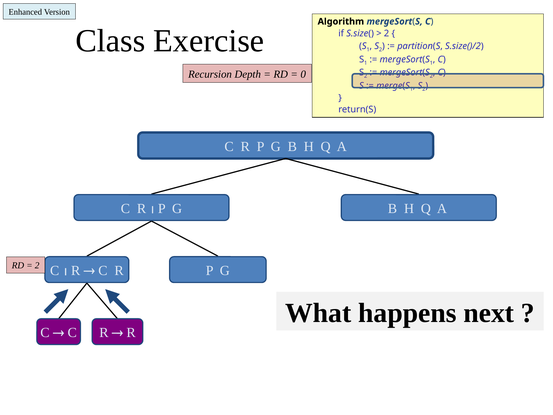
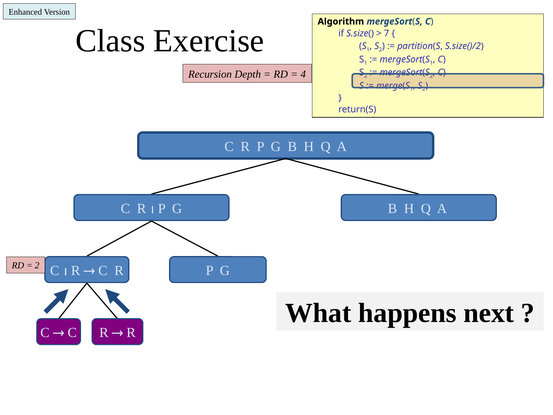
2: 2 -> 7 (387, 33)
0: 0 -> 4 (303, 74)
